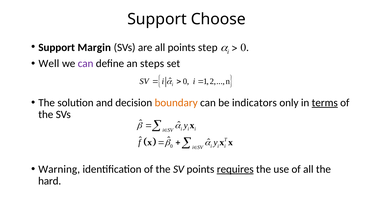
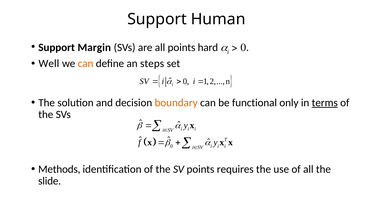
Choose: Choose -> Human (218, 19)
step: step -> hard (208, 47)
can colour: purple -> orange (86, 63)
indicators: indicators -> functional (254, 102)
Warning: Warning -> Methods (59, 169)
requires underline: present -> none (235, 169)
hard: hard -> slide (50, 181)
